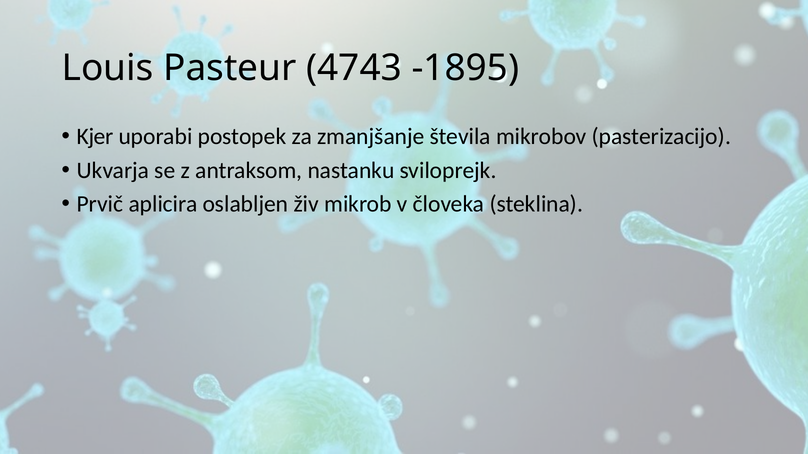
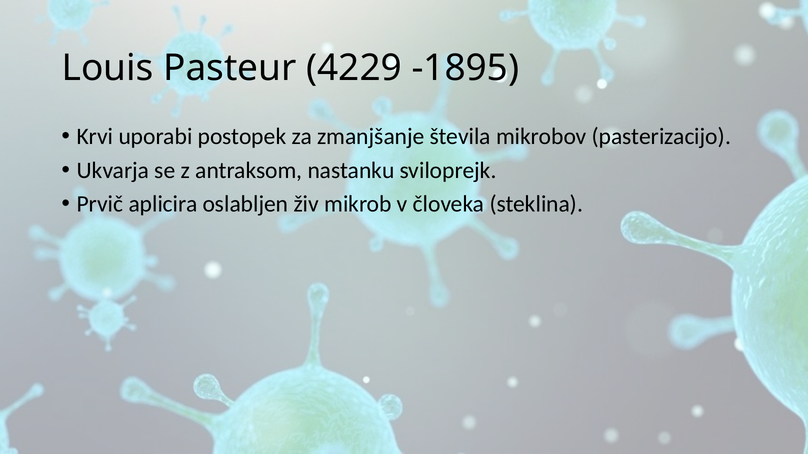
4743: 4743 -> 4229 (354, 68)
Kjer: Kjer -> Krvi (95, 137)
